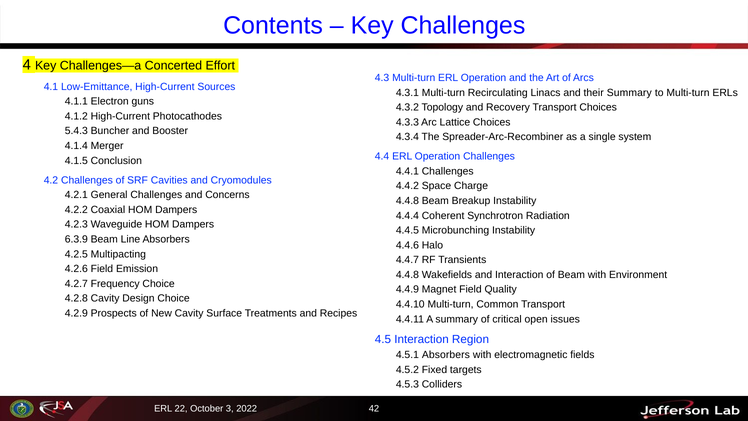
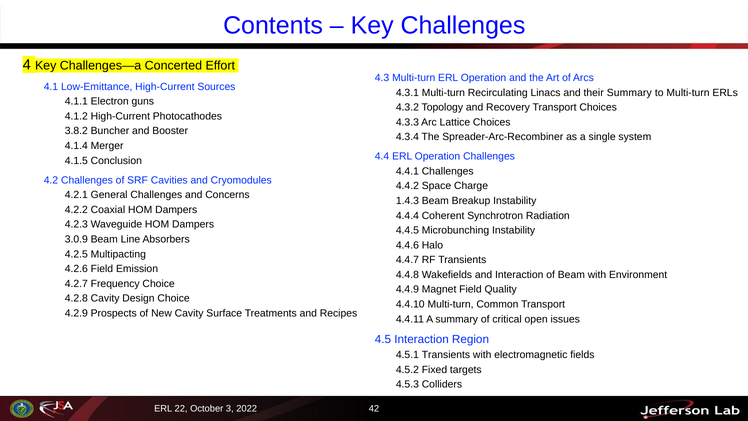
5.4.3: 5.4.3 -> 3.8.2 (76, 131)
4.4.8: 4.4.8 -> 1.4.3 (407, 201)
6.3.9: 6.3.9 -> 3.0.9 (76, 239)
4.5.1 Absorbers: Absorbers -> Transients (446, 355)
